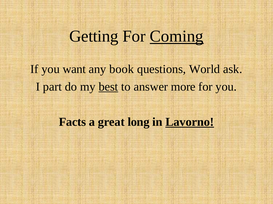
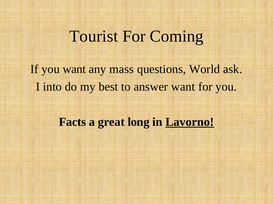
Getting: Getting -> Tourist (94, 36)
Coming underline: present -> none (177, 36)
book: book -> mass (122, 69)
part: part -> into (52, 87)
best underline: present -> none (108, 87)
answer more: more -> want (183, 87)
